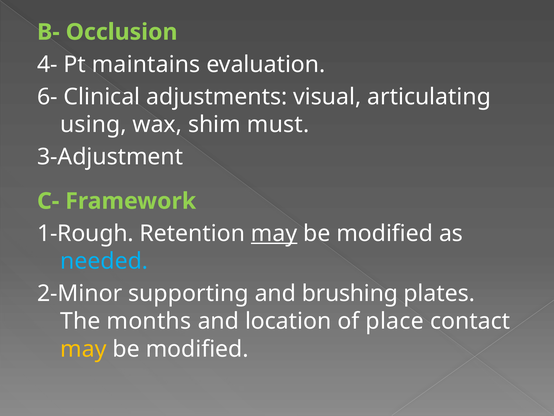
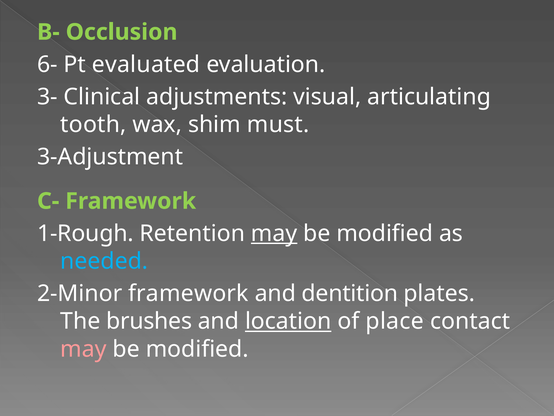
4-: 4- -> 6- (47, 64)
maintains: maintains -> evaluated (146, 64)
6-: 6- -> 3- (47, 97)
using: using -> tooth (93, 124)
2-Minor supporting: supporting -> framework (188, 293)
brushing: brushing -> dentition (350, 293)
months: months -> brushes (149, 321)
location underline: none -> present (288, 321)
may colour: yellow -> pink (83, 349)
